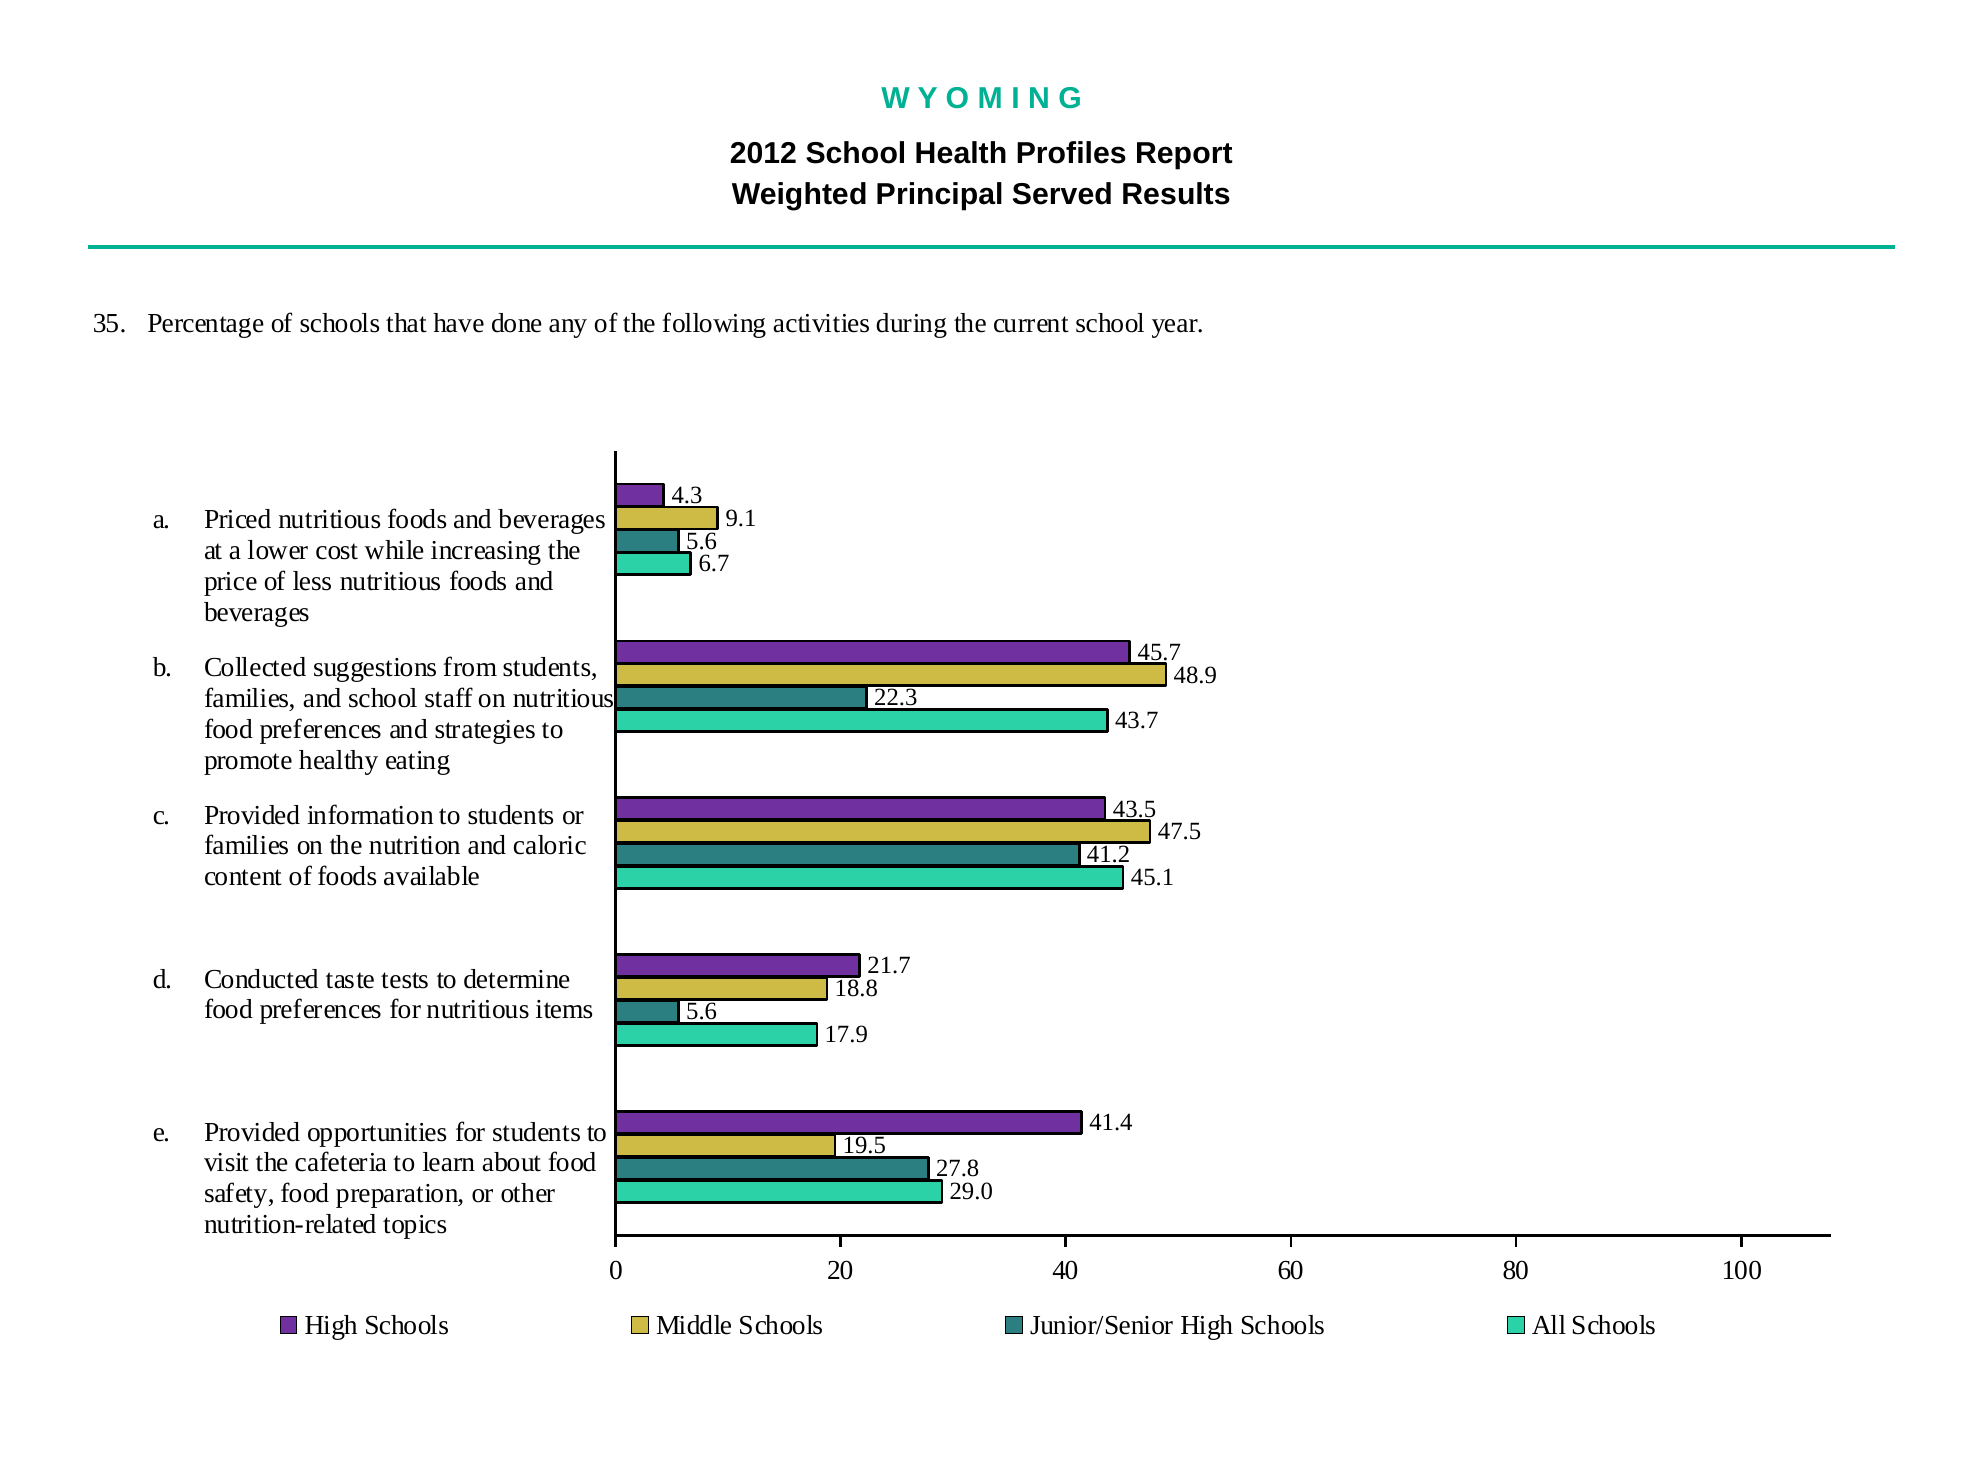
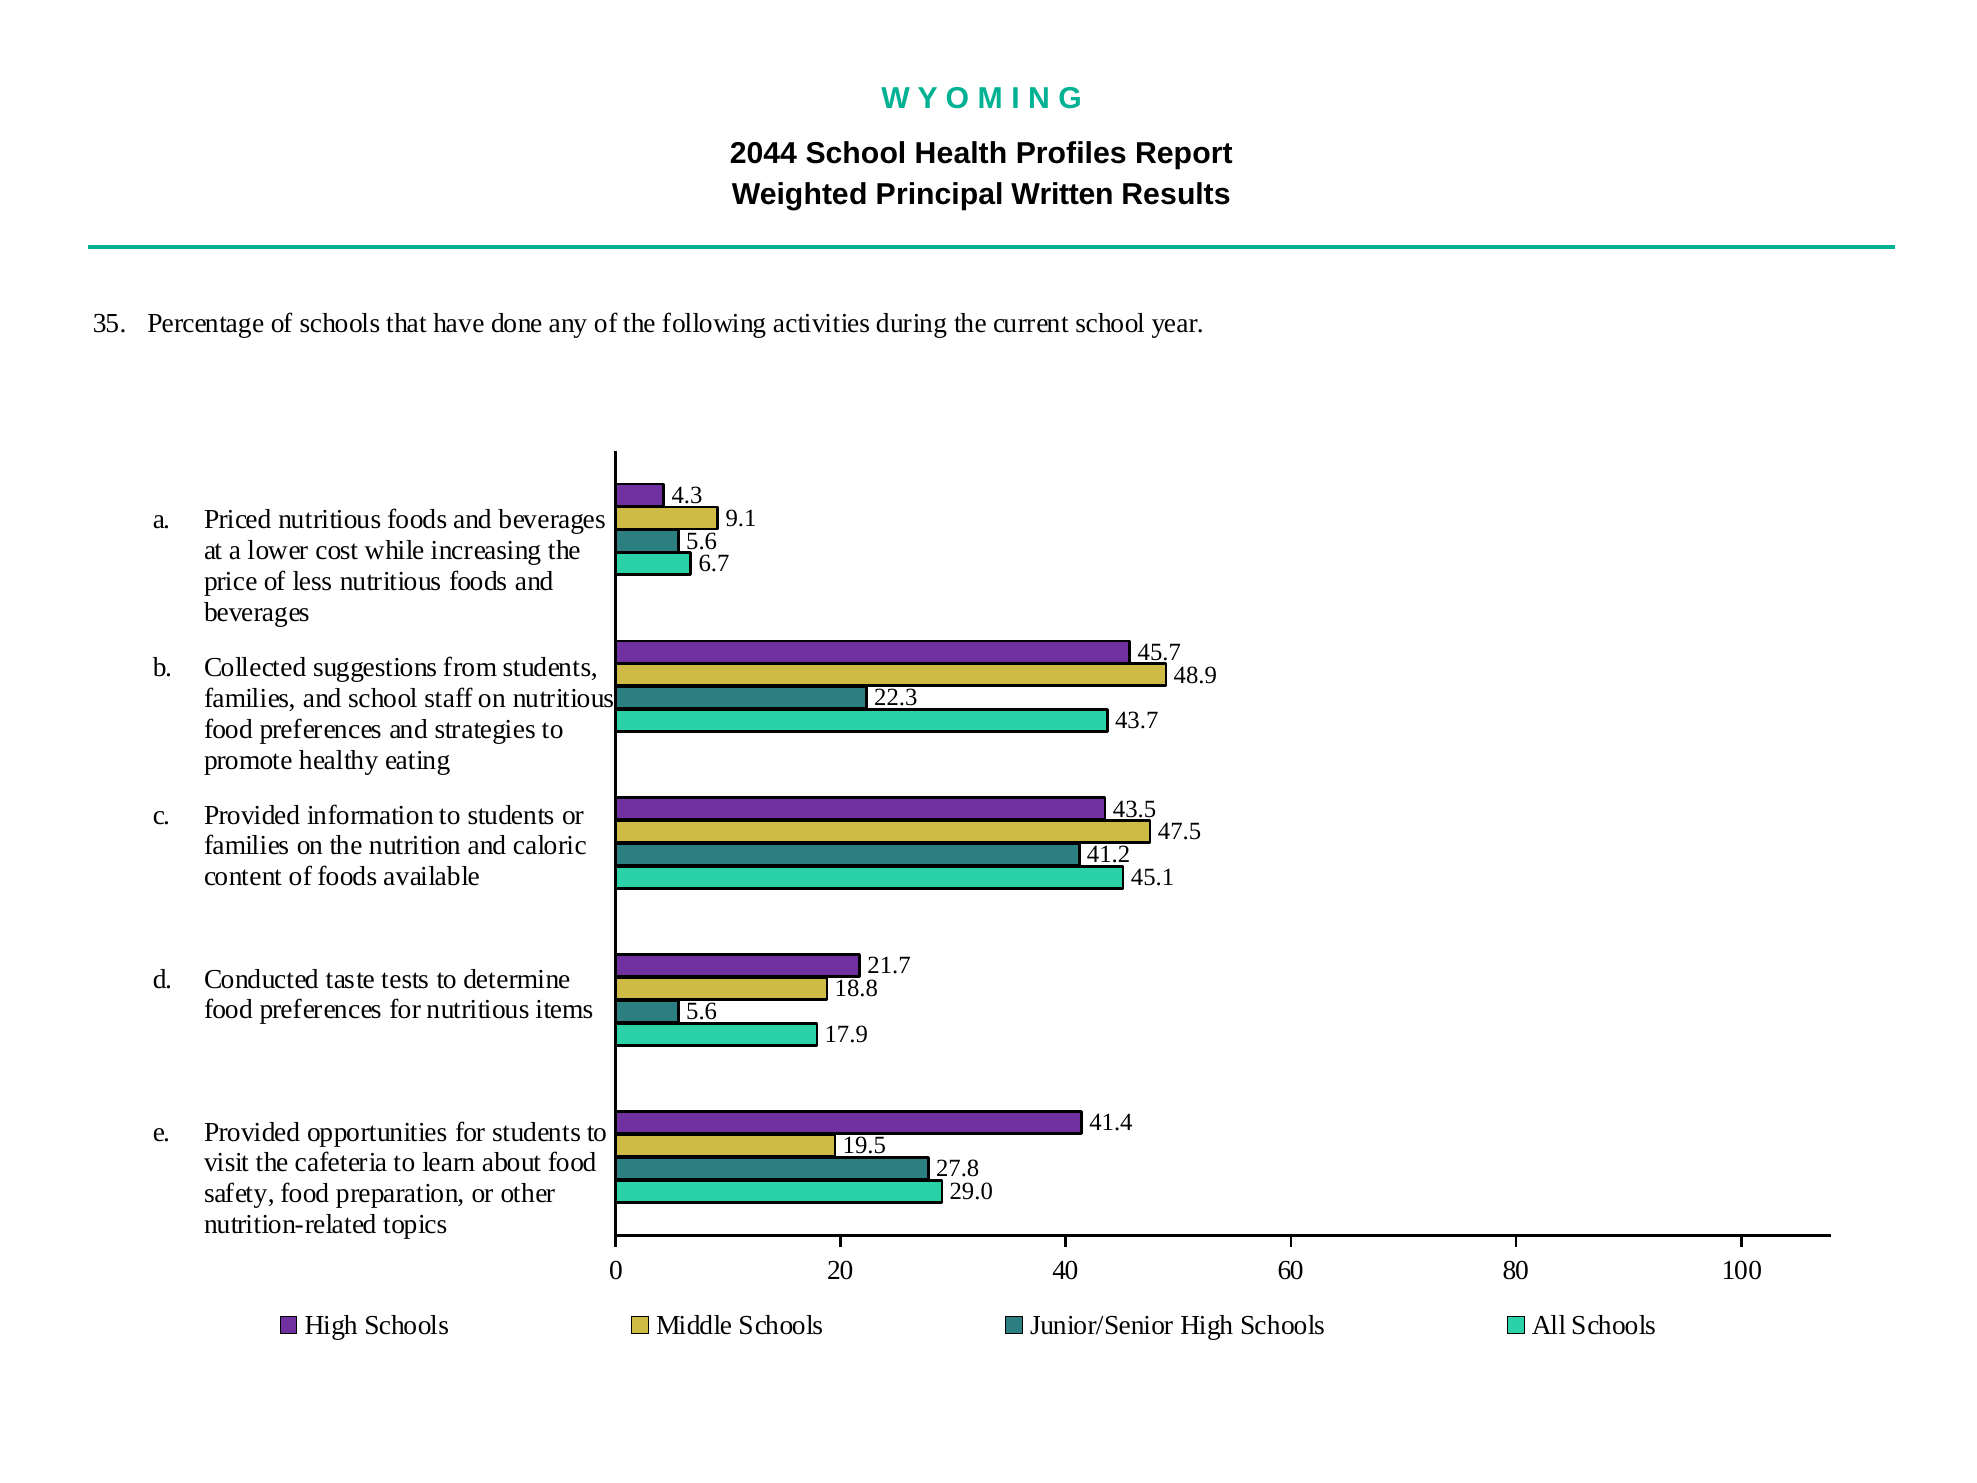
2012: 2012 -> 2044 (763, 153)
Served: Served -> Written (1063, 195)
